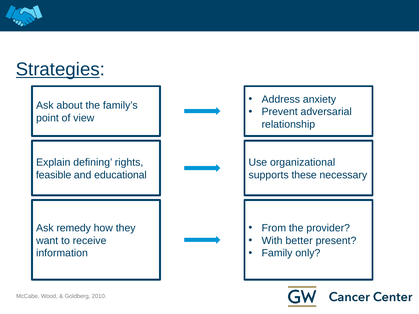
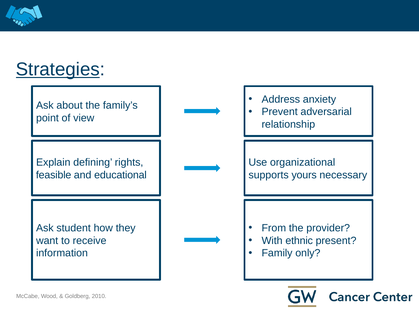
these: these -> yours (304, 175)
remedy: remedy -> student (74, 228)
better: better -> ethnic (299, 241)
